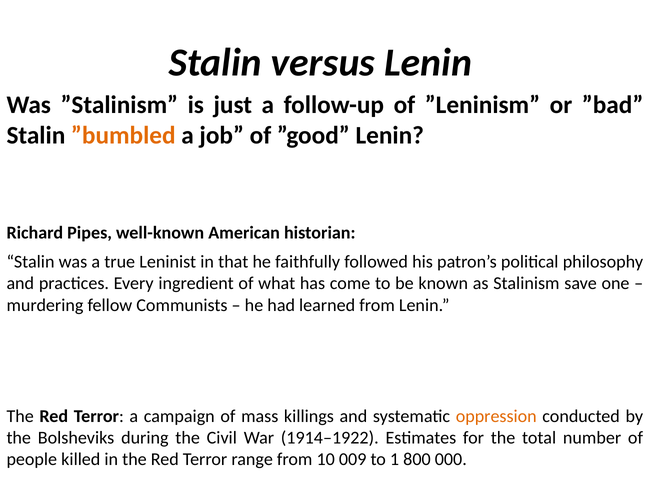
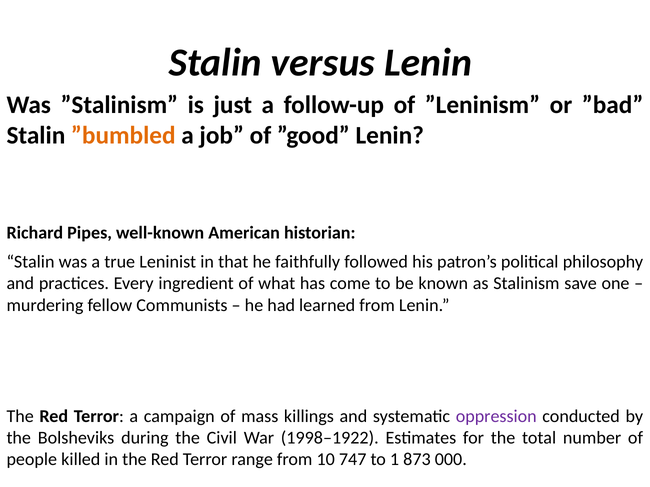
oppression colour: orange -> purple (496, 417)
1914–1922: 1914–1922 -> 1998–1922 (330, 438)
009: 009 -> 747 (353, 460)
800: 800 -> 873 (417, 460)
